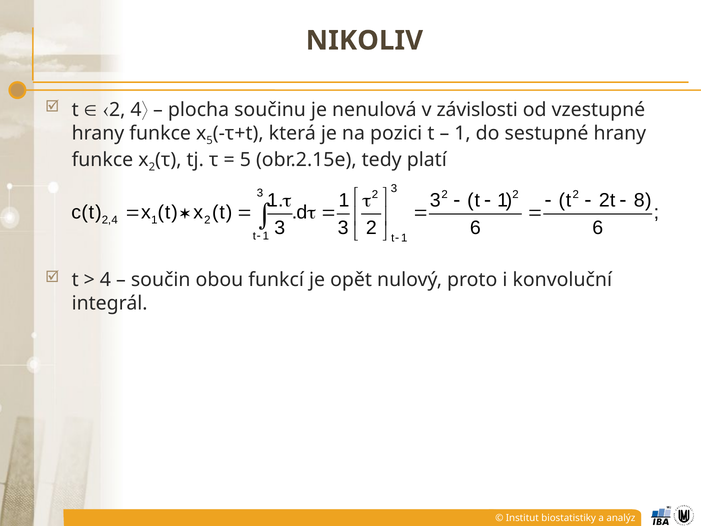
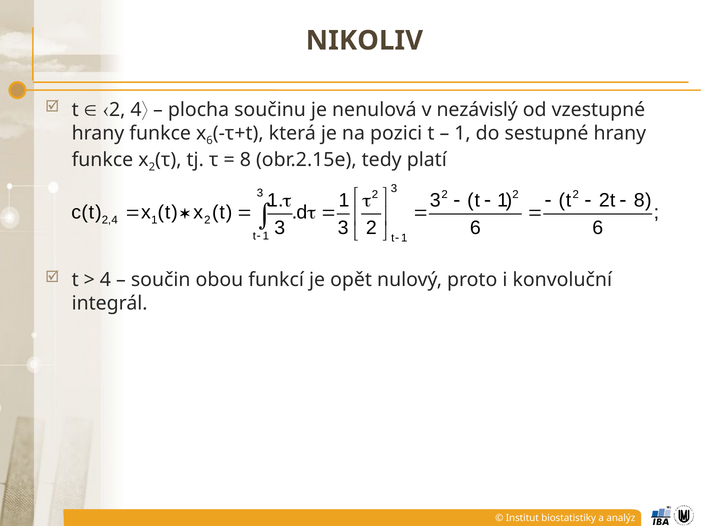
závislosti: závislosti -> nezávislý (477, 110)
5: 5 -> 6 (210, 141)
5: 5 -> 8 (245, 160)
